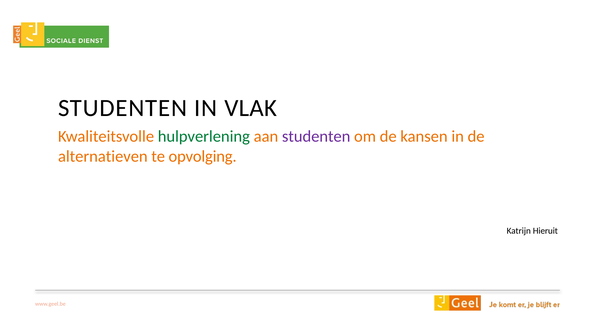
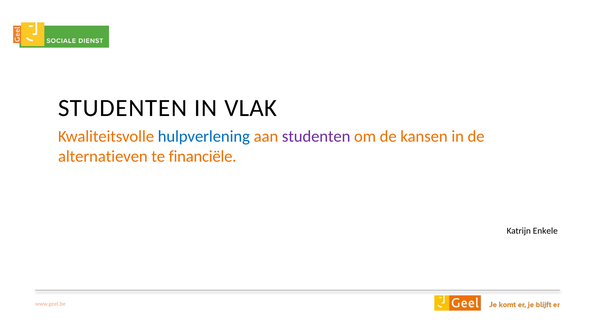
hulpverlening colour: green -> blue (204, 137)
opvolging: opvolging -> financiële (203, 157)
Hieruit: Hieruit -> Enkele (545, 231)
